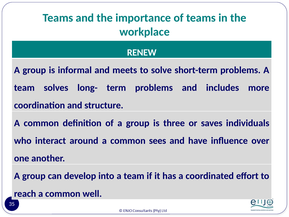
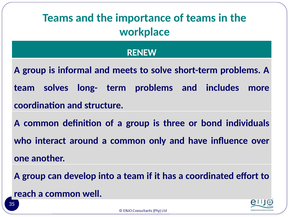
saves: saves -> bond (212, 123)
sees: sees -> only (158, 141)
